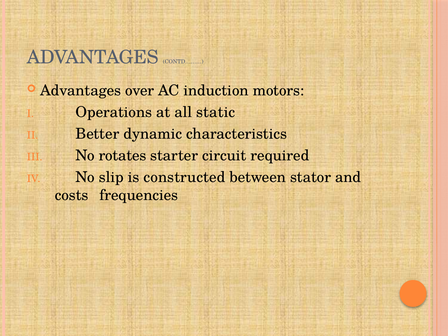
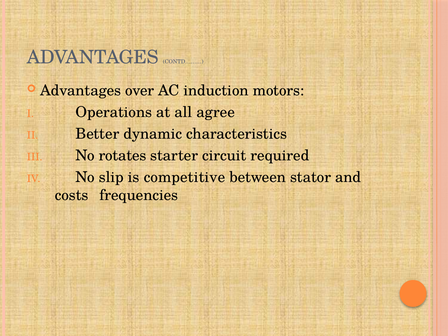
static: static -> agree (216, 112)
constructed: constructed -> competitive (184, 177)
